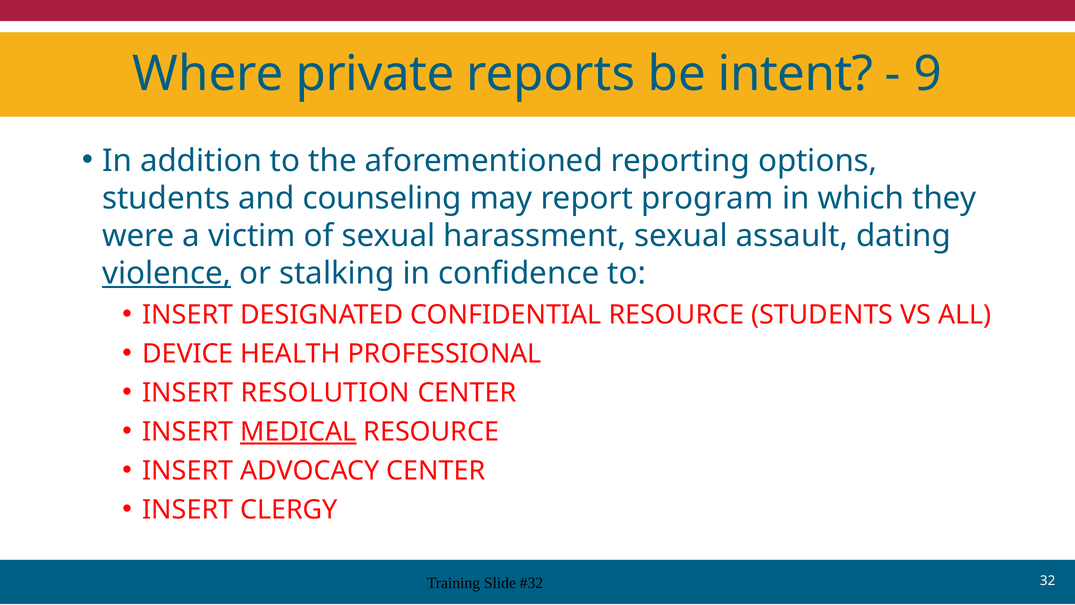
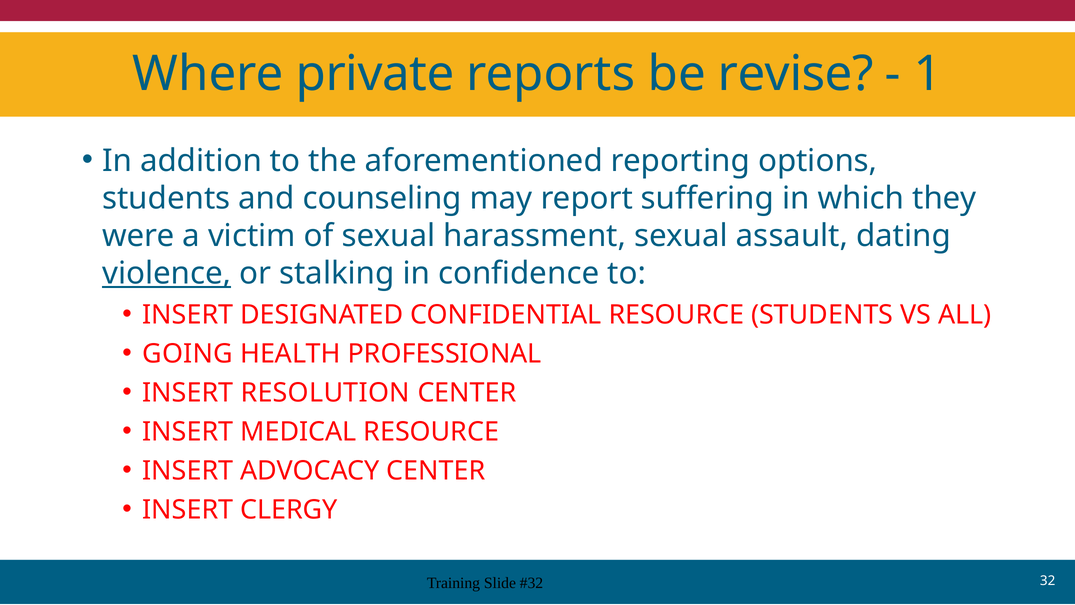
intent: intent -> revise (796, 74)
9: 9 -> 1 (928, 74)
program: program -> suffering (708, 198)
DEVICE: DEVICE -> GOING (188, 354)
MEDICAL underline: present -> none (298, 432)
